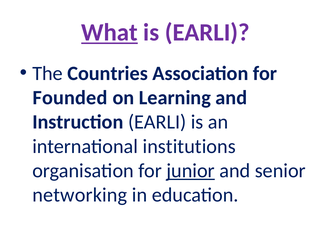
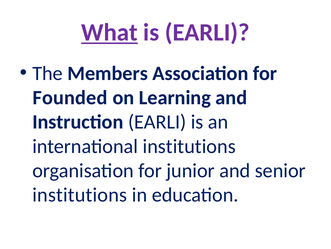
Countries: Countries -> Members (108, 73)
junior underline: present -> none (191, 170)
networking: networking -> institutions (80, 194)
